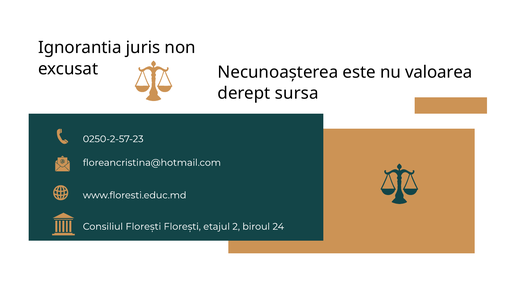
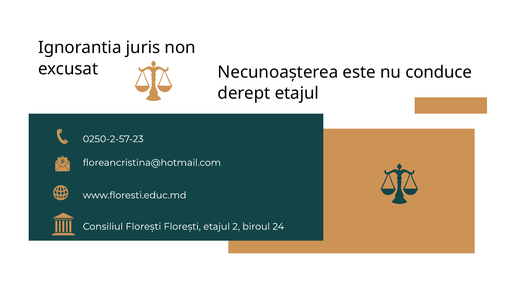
valoarea: valoarea -> conduce (439, 72)
derept sursa: sursa -> etajul (297, 93)
